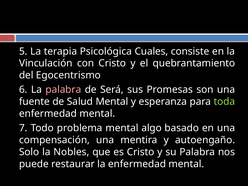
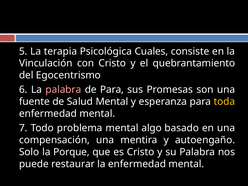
de Será: Será -> Para (112, 90)
toda colour: light green -> yellow (224, 102)
Nobles: Nobles -> Porque (71, 152)
